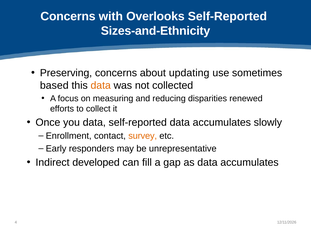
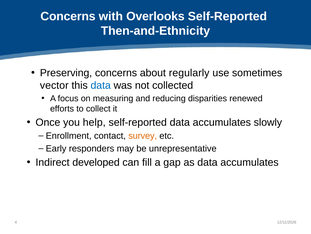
Sizes-and-Ethnicity: Sizes-and-Ethnicity -> Then-and-Ethnicity (155, 31)
updating: updating -> regularly (189, 73)
based: based -> vector (54, 85)
data colour: orange -> blue (101, 85)
you data: data -> help (94, 122)
